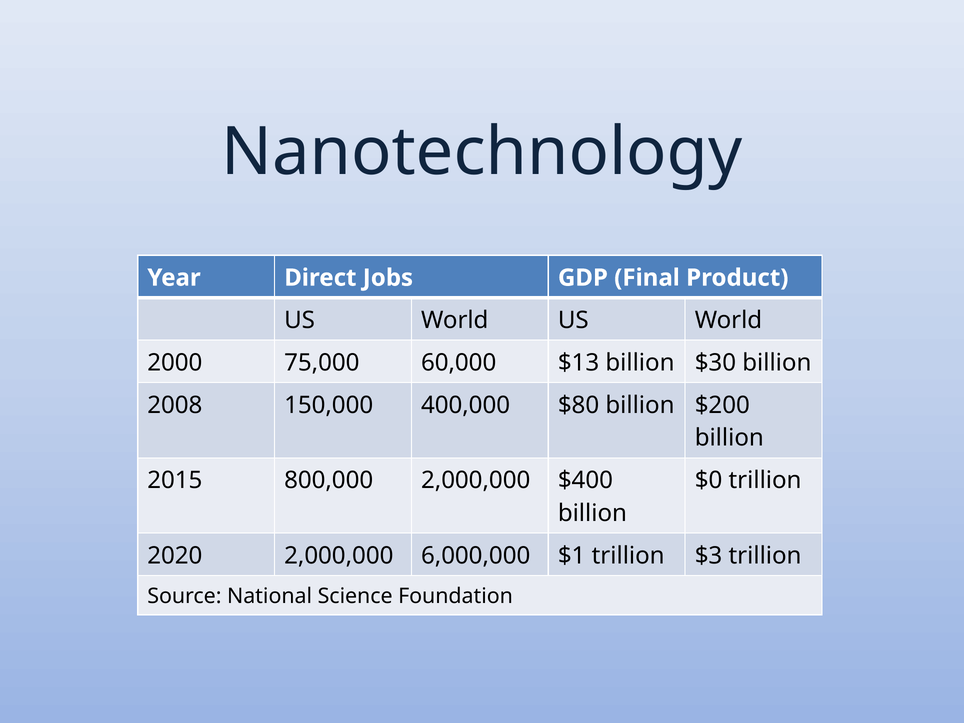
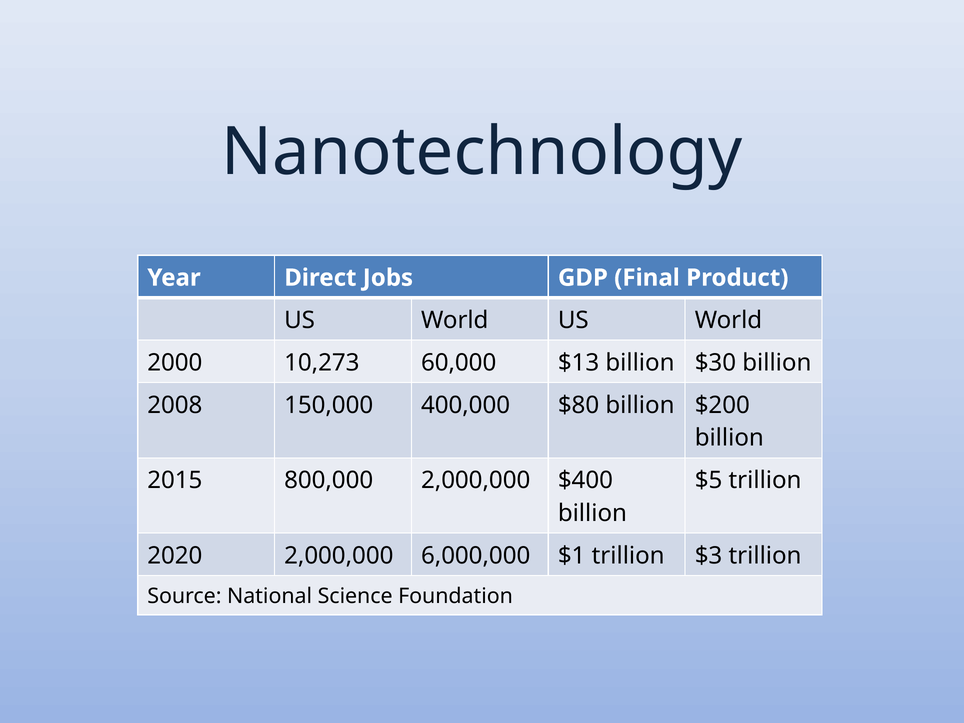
75,000: 75,000 -> 10,273 (322, 363)
$0: $0 -> $5 (709, 480)
